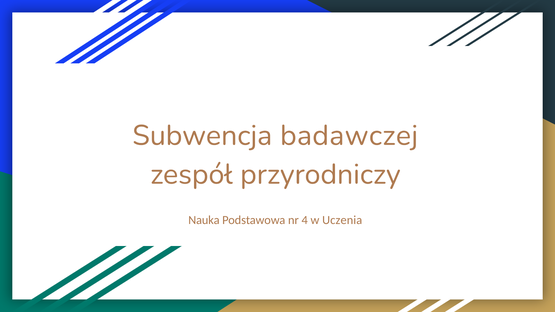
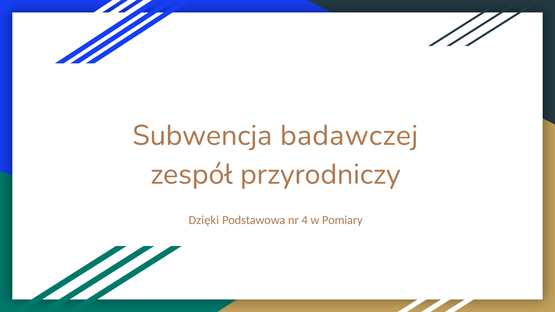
Nauka: Nauka -> Dzięki (204, 220)
Uczenia: Uczenia -> Pomiary (342, 220)
